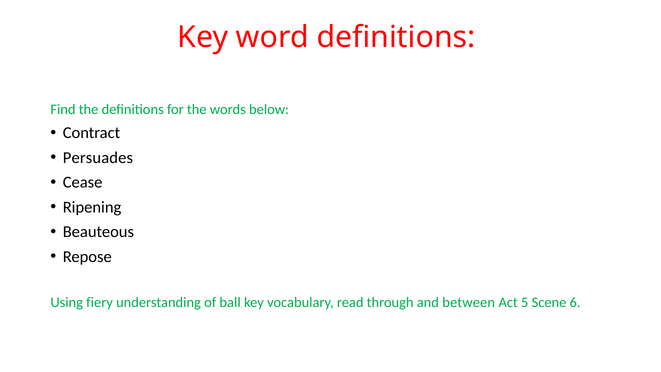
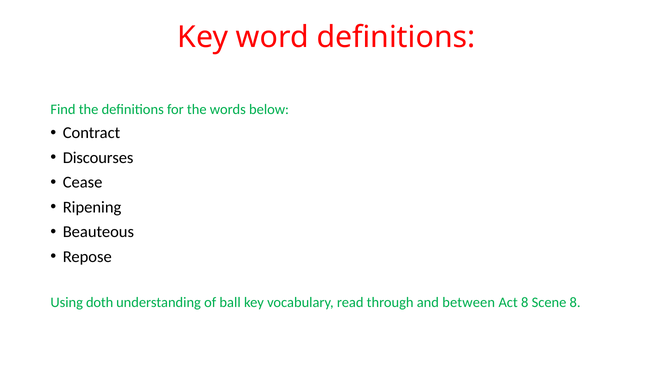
Persuades: Persuades -> Discourses (98, 158)
fiery: fiery -> doth (100, 303)
Act 5: 5 -> 8 (525, 303)
Scene 6: 6 -> 8 (575, 303)
